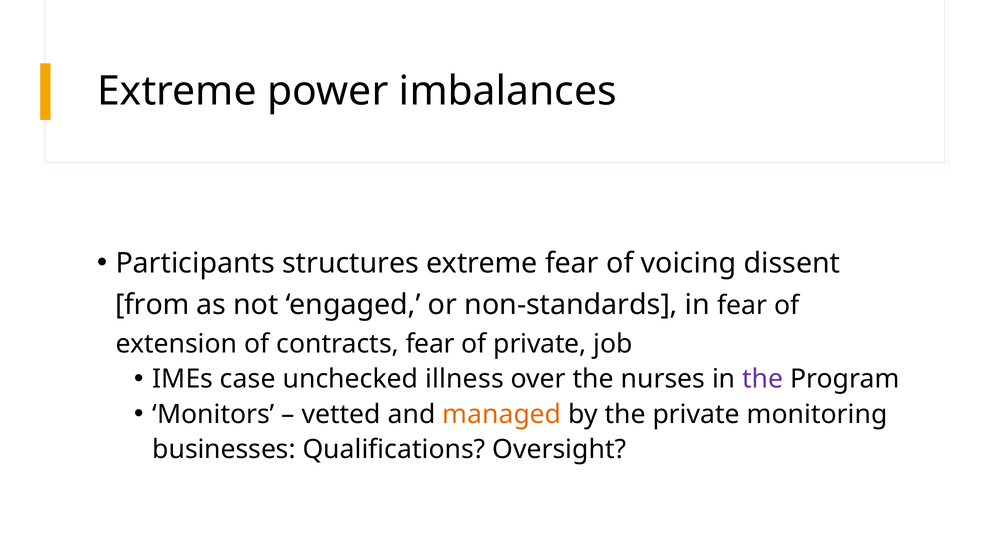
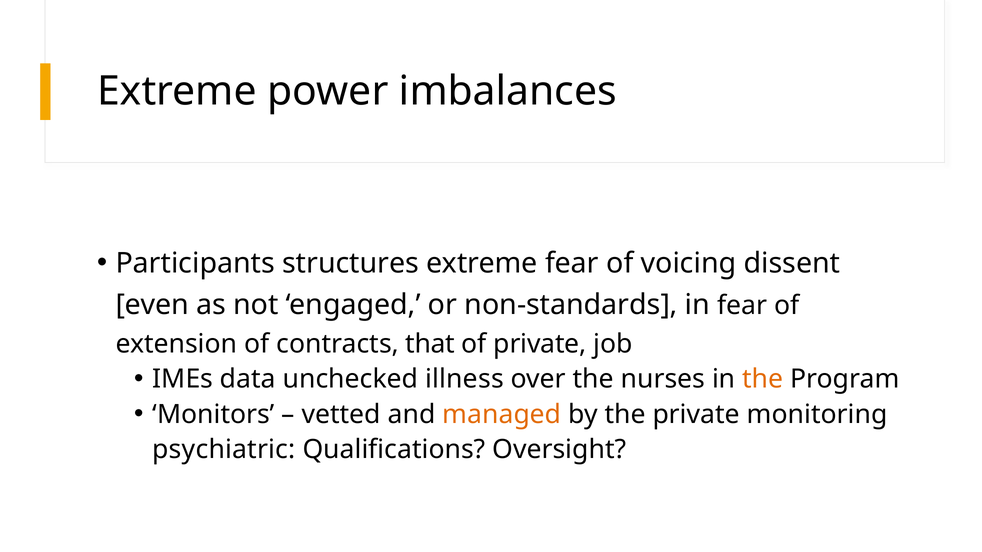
from: from -> even (152, 305)
contracts fear: fear -> that (430, 344)
case: case -> data (248, 379)
the colour: purple -> orange (763, 379)
businesses: businesses -> psychiatric (224, 450)
